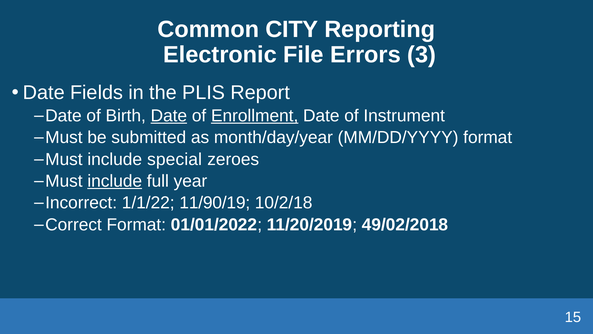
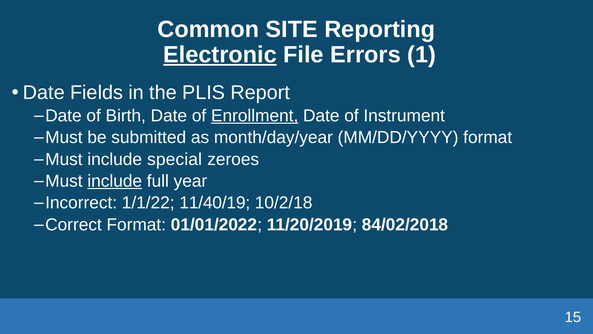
CITY: CITY -> SITE (292, 29)
Electronic underline: none -> present (220, 55)
3: 3 -> 1 (422, 55)
Date underline: present -> none (169, 116)
11/90/19: 11/90/19 -> 11/40/19 (215, 203)
49/02/2018: 49/02/2018 -> 84/02/2018 (405, 224)
